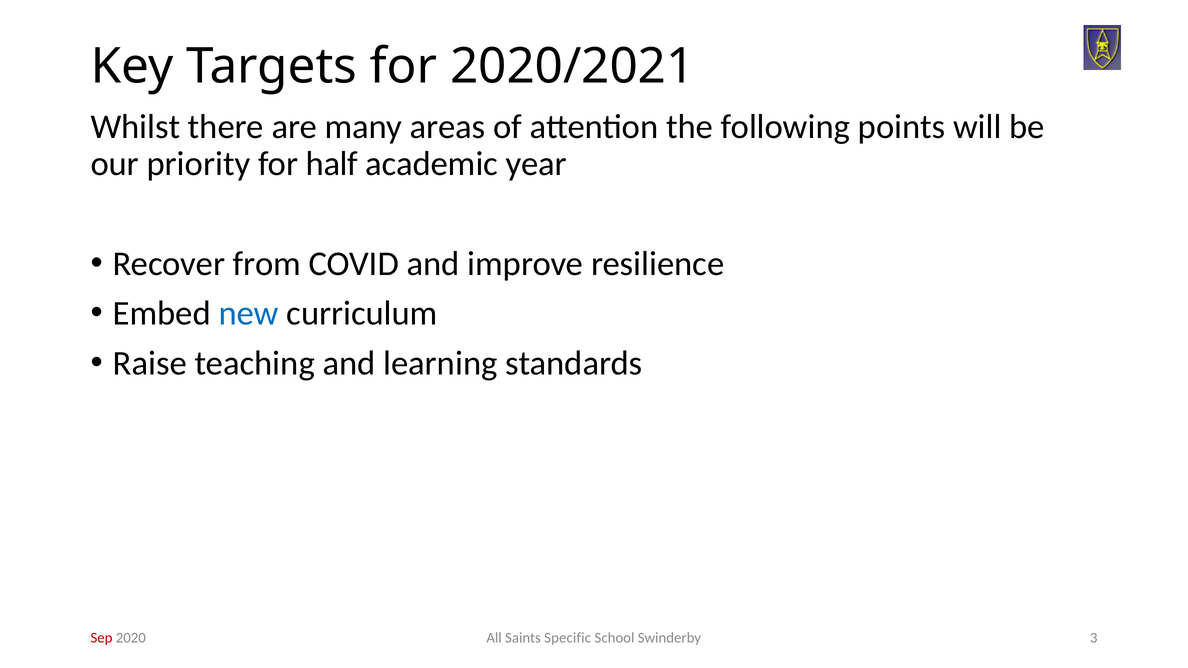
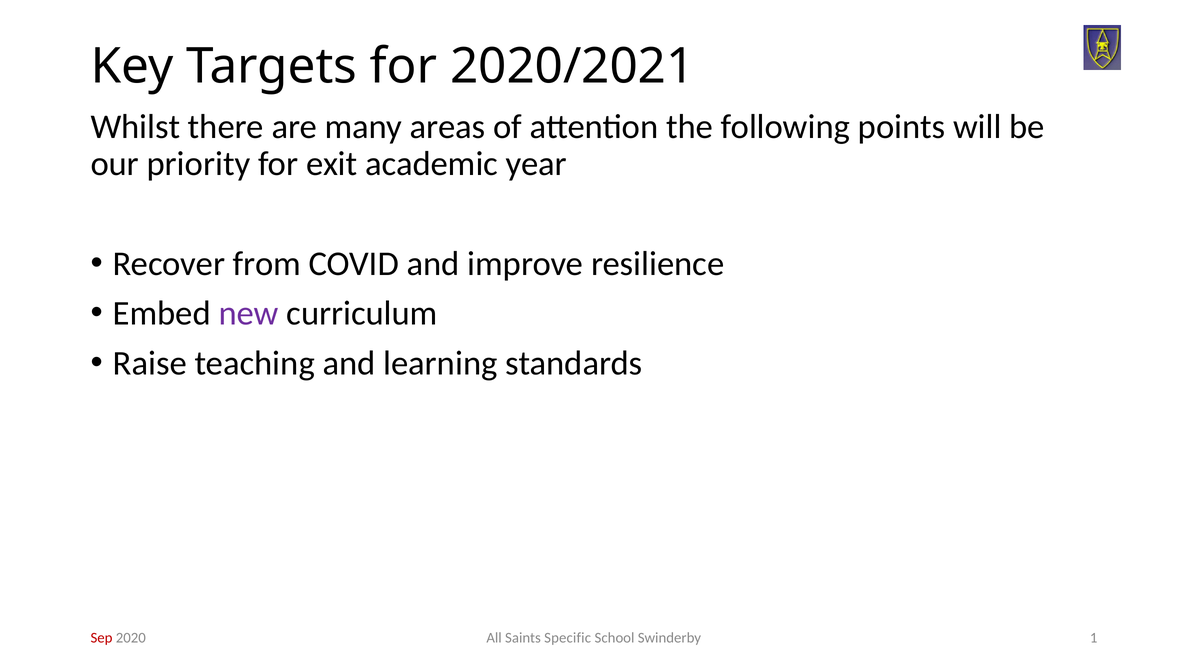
half: half -> exit (332, 164)
new colour: blue -> purple (249, 314)
3: 3 -> 1 (1094, 638)
